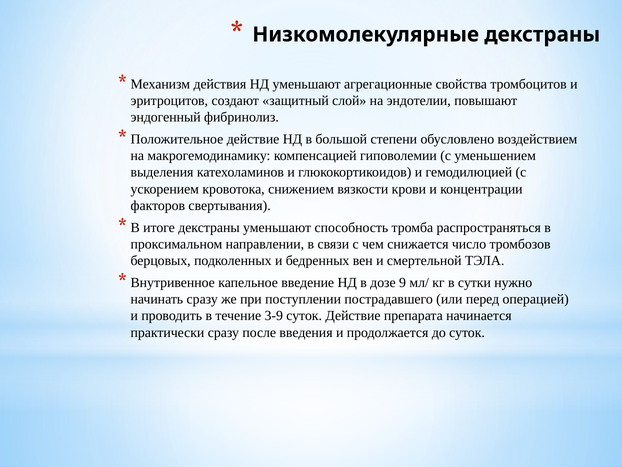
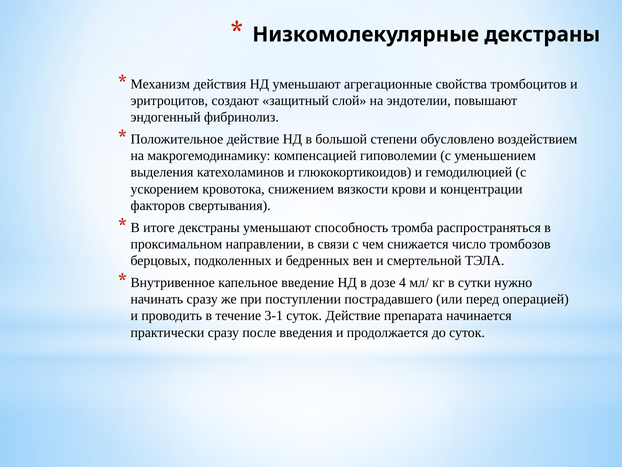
9: 9 -> 4 (403, 282)
3-9: 3-9 -> 3-1 (274, 316)
